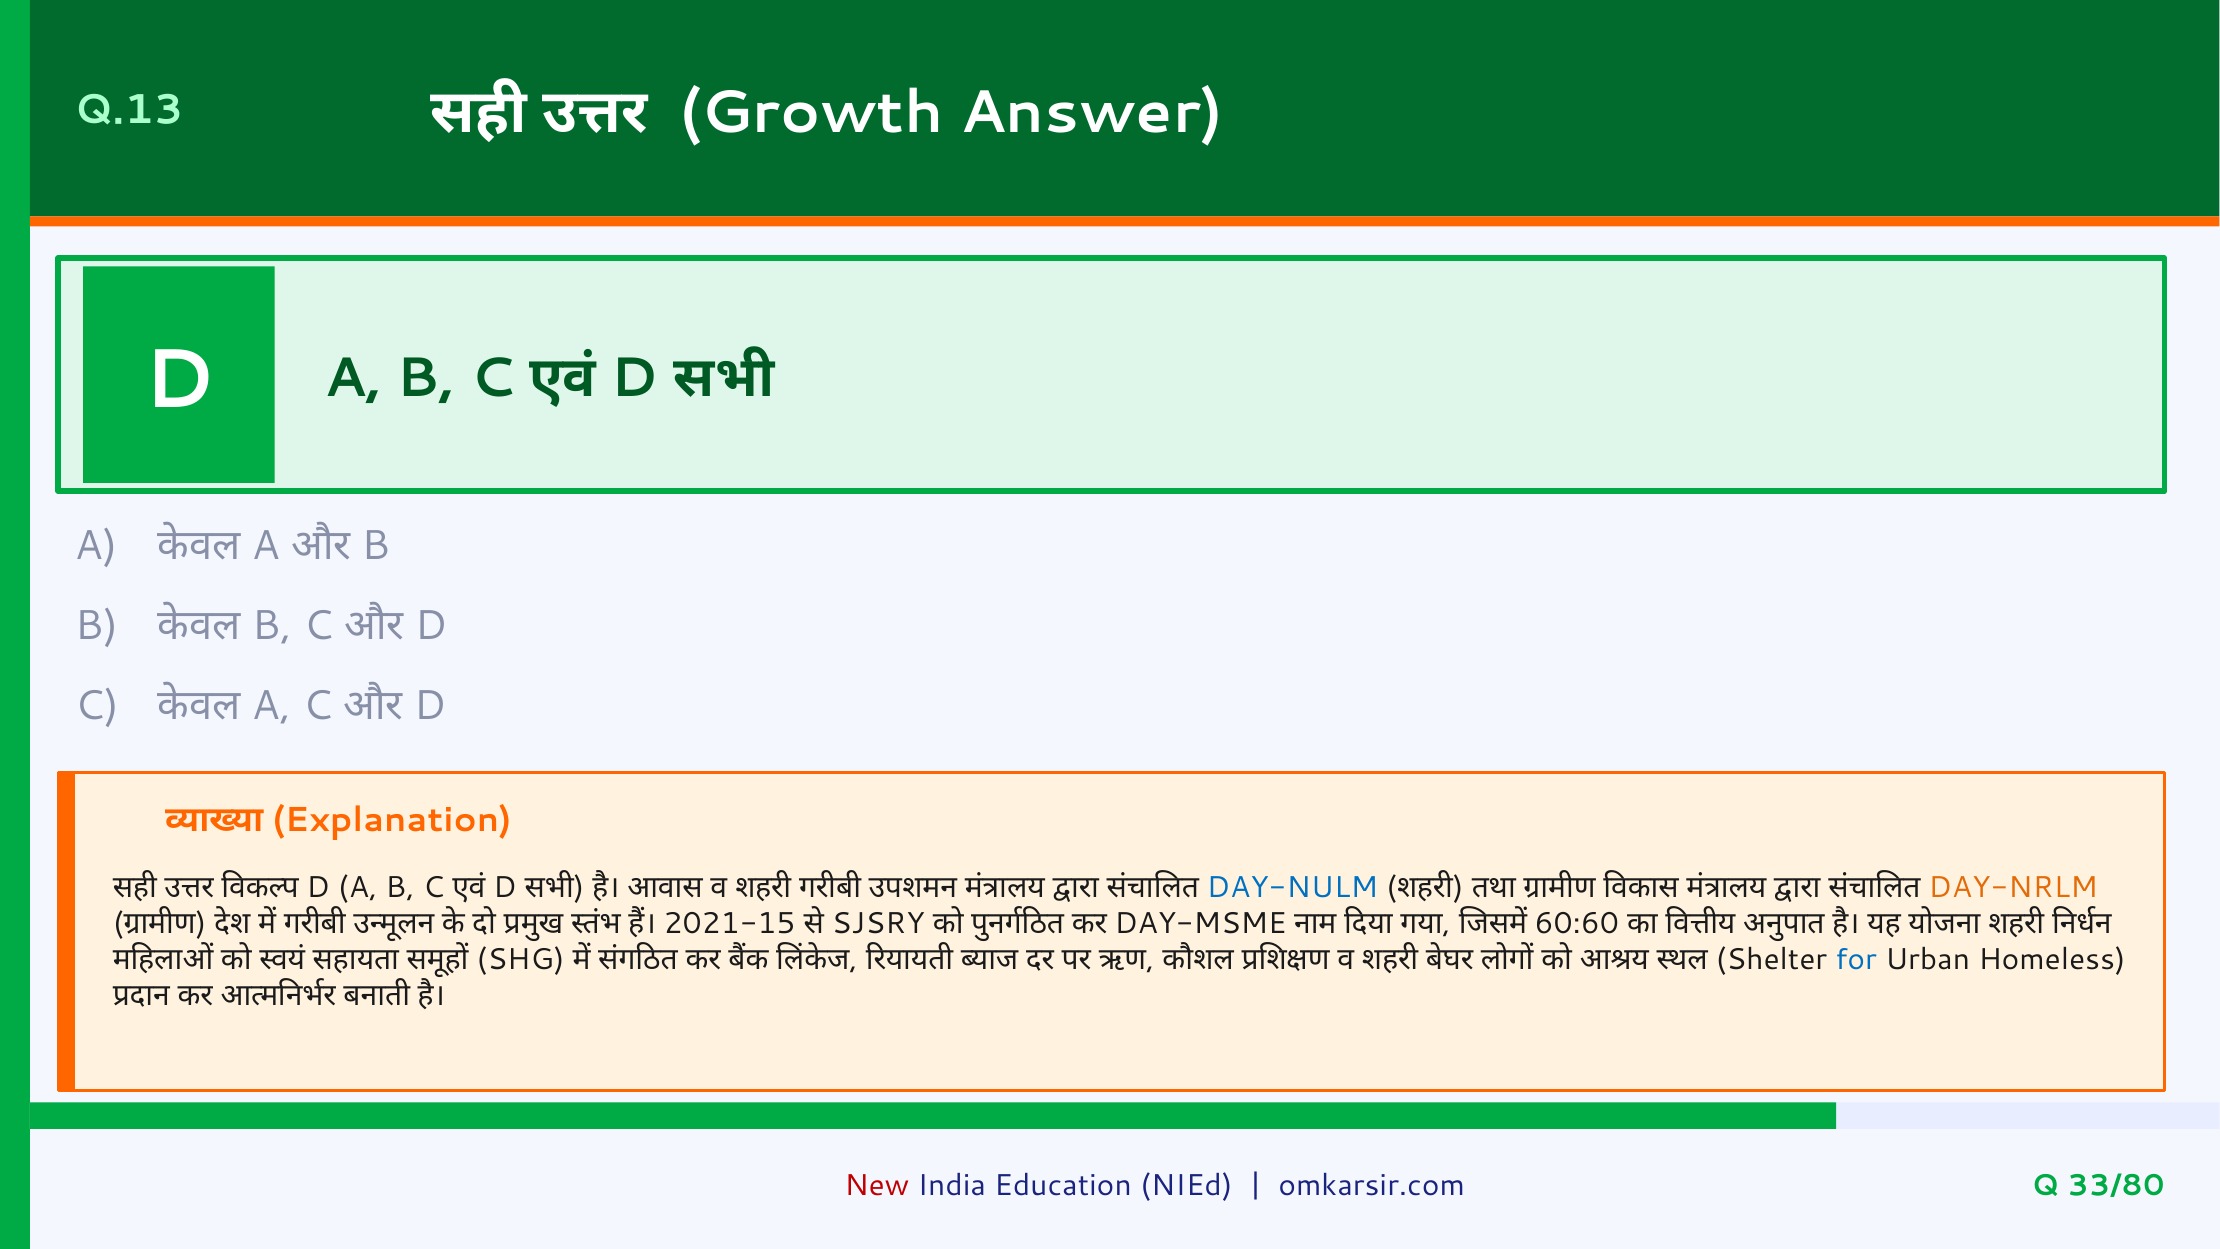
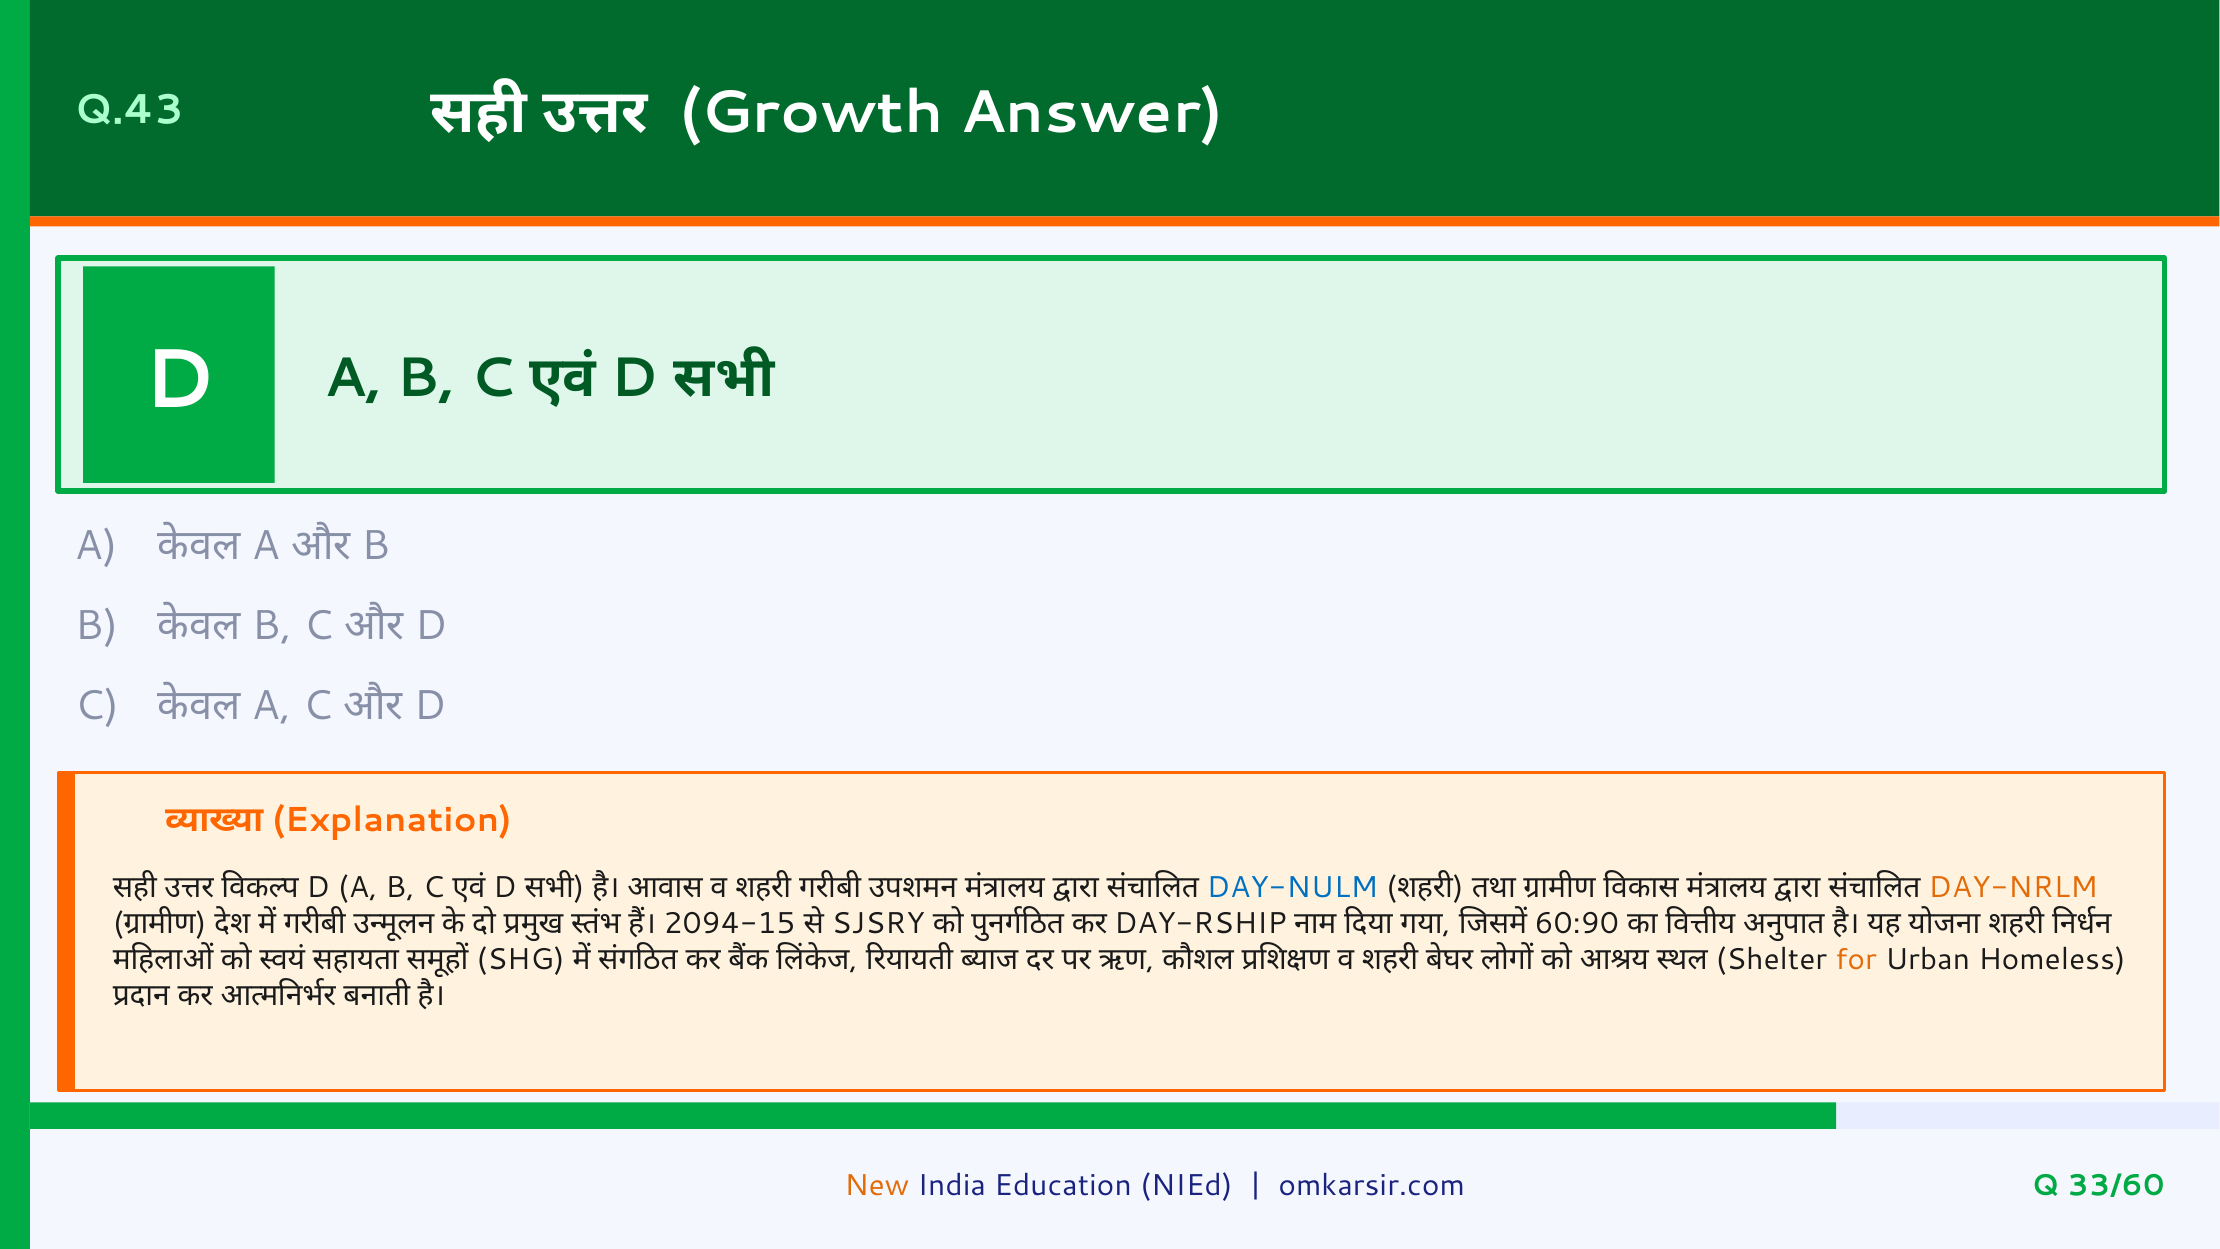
Q.13: Q.13 -> Q.43 (129, 109)
2021-15: 2021-15 -> 2094-15 (730, 923)
DAY-MSME: DAY-MSME -> DAY-RSHIP (1201, 923)
60:60: 60:60 -> 60:90 (1577, 923)
for colour: blue -> orange (1856, 959)
New colour: red -> orange (877, 1186)
33/80: 33/80 -> 33/60 (2116, 1186)
